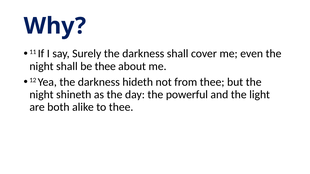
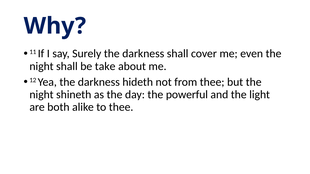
be thee: thee -> take (105, 66)
